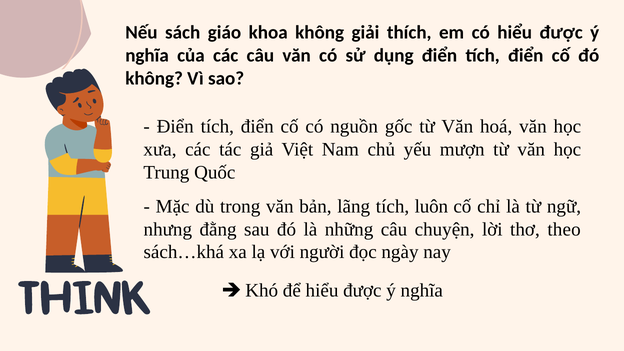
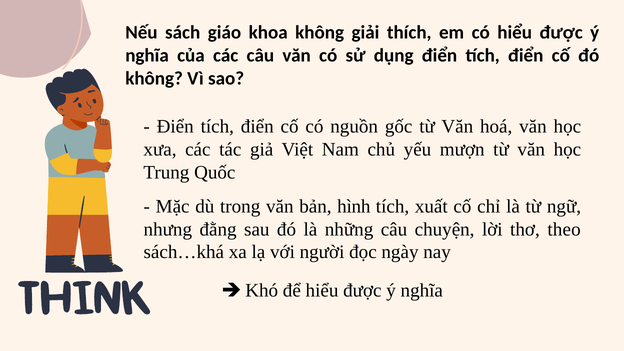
lãng: lãng -> hình (354, 206)
luôn: luôn -> xuất (431, 206)
